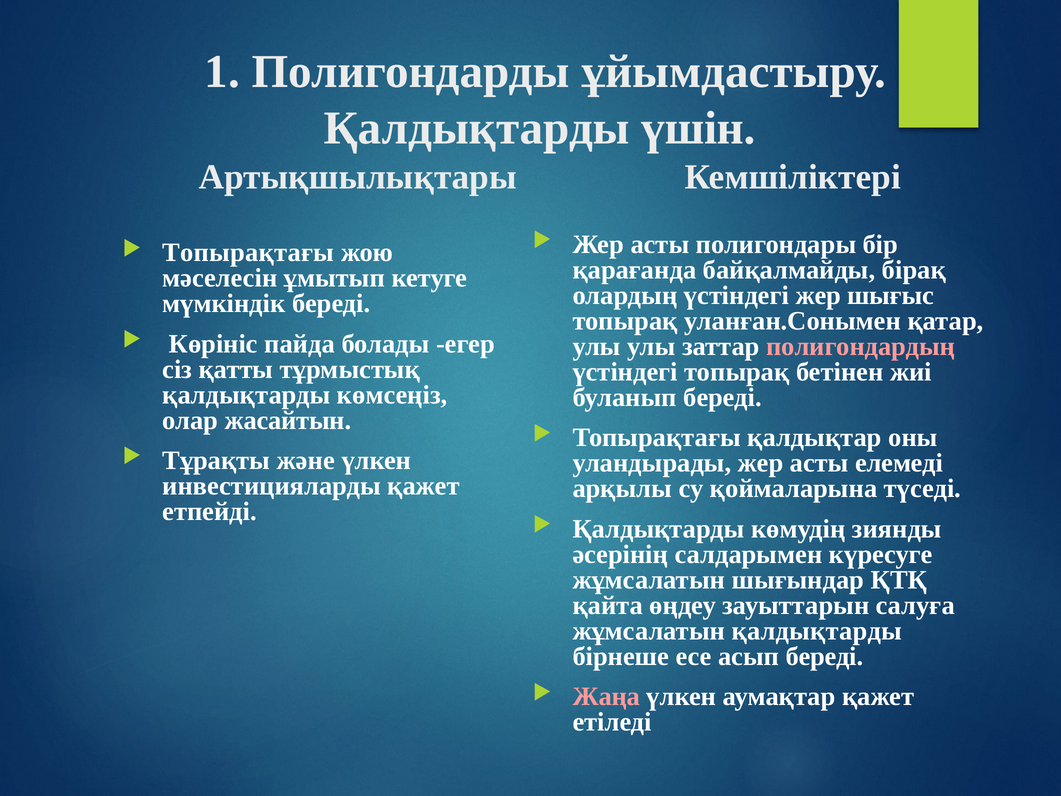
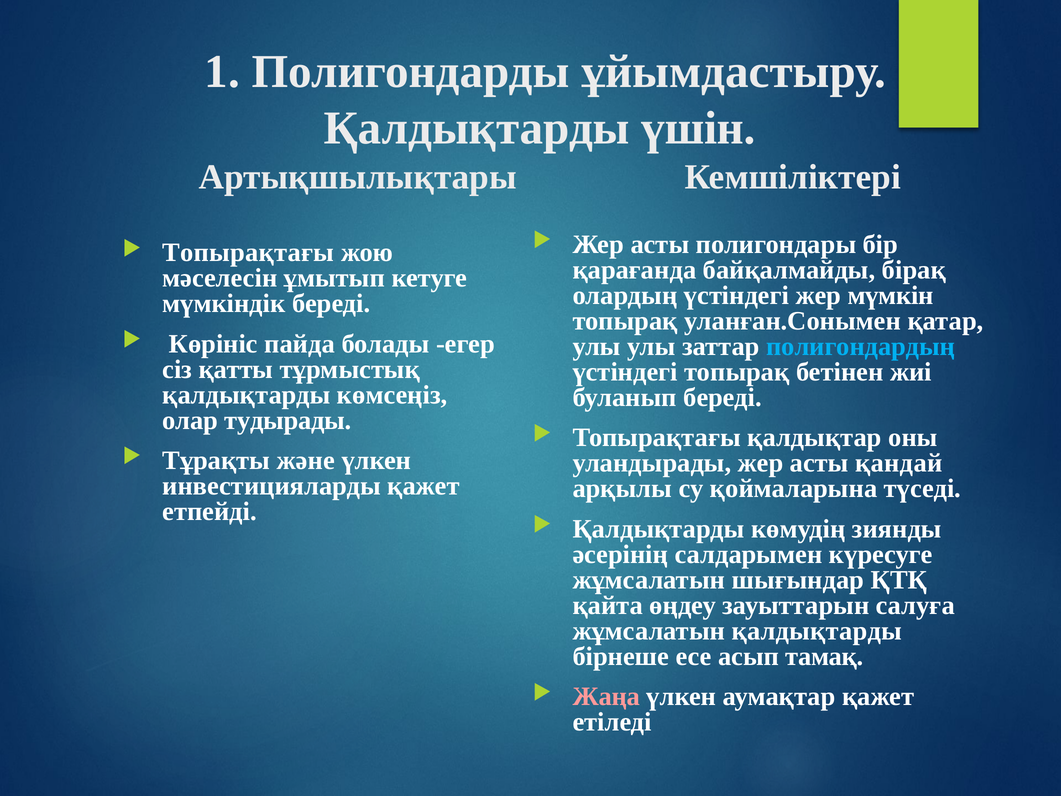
шығыс: шығыс -> мүмкін (891, 295)
полигондардың colour: pink -> light blue (861, 346)
жасайтын: жасайтын -> тудырады (288, 420)
елемеді: елемеді -> қандай (899, 463)
асып береді: береді -> тамақ (824, 656)
